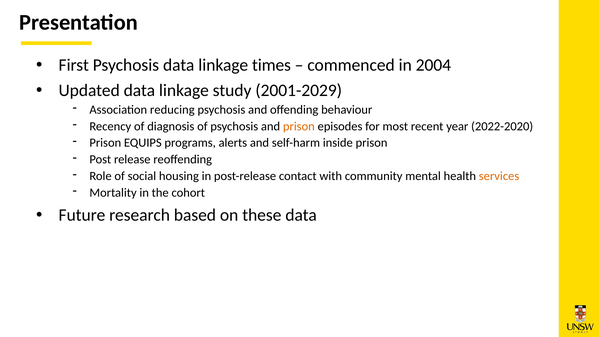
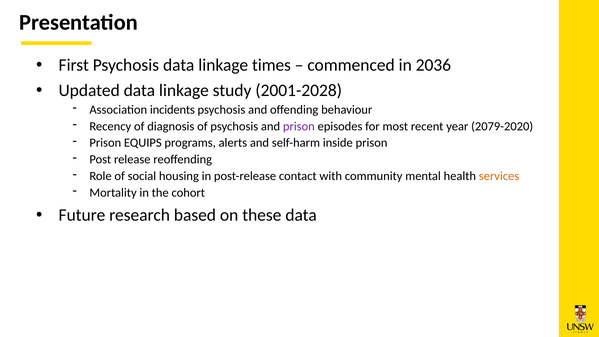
2004: 2004 -> 2036 (433, 65)
2001-2029: 2001-2029 -> 2001-2028 (299, 90)
reducing: reducing -> incidents (172, 110)
prison colour: orange -> purple (299, 126)
2022-2020: 2022-2020 -> 2079-2020 (502, 126)
